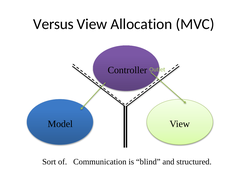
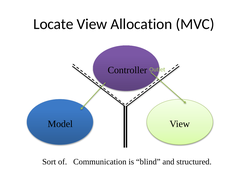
Versus: Versus -> Locate (53, 24)
